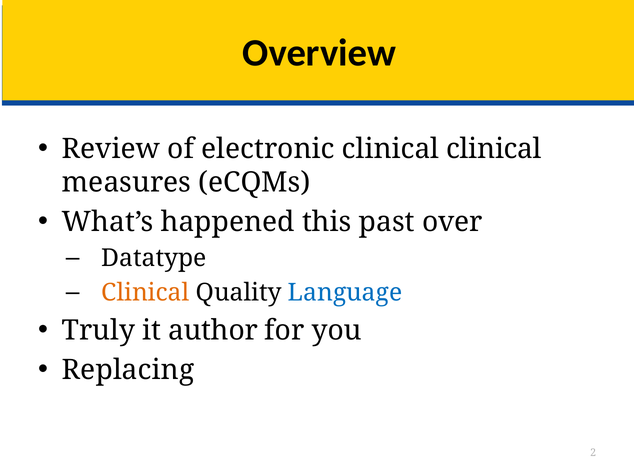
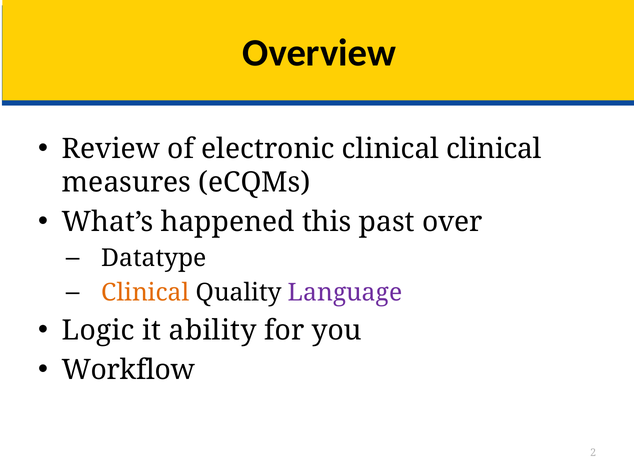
Language colour: blue -> purple (345, 293)
Truly: Truly -> Logic (98, 331)
author: author -> ability (213, 331)
Replacing: Replacing -> Workflow (128, 370)
